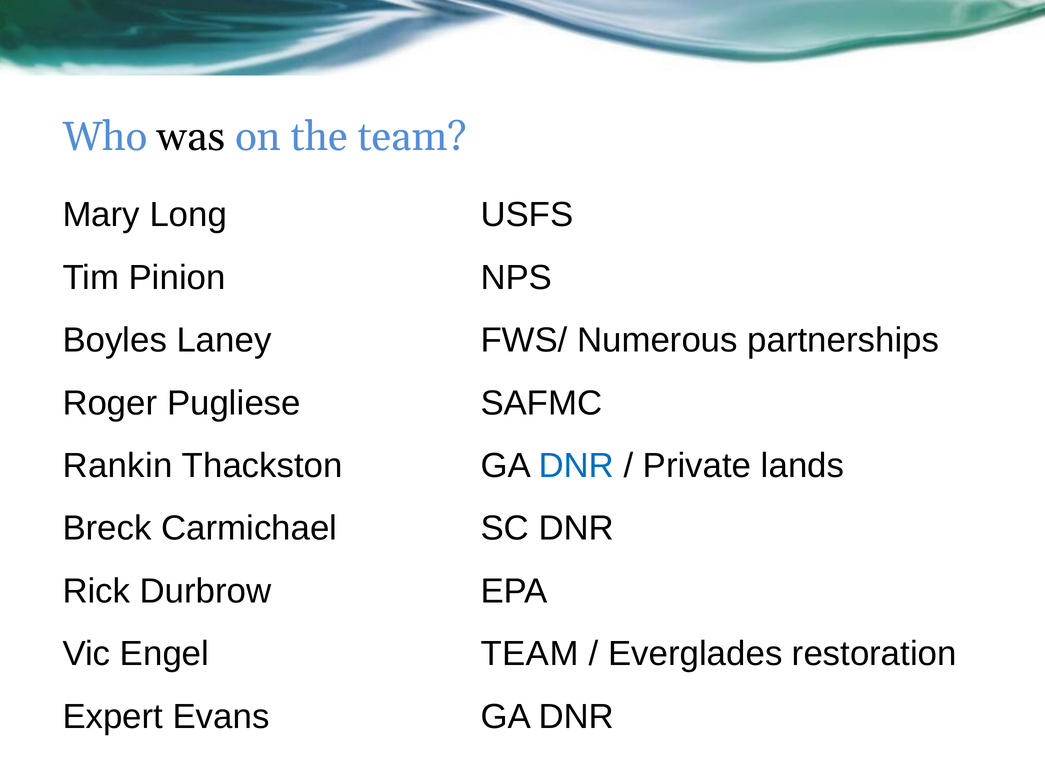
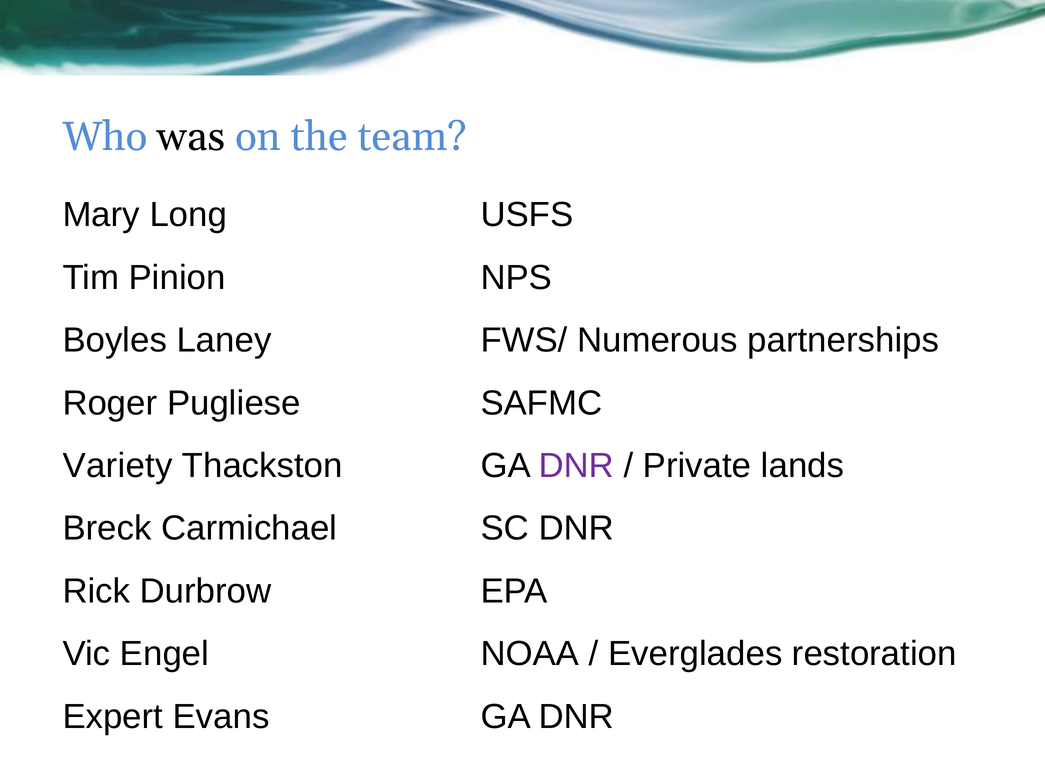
Rankin: Rankin -> Variety (118, 466)
DNR colour: blue -> purple (576, 466)
Engel TEAM: TEAM -> NOAA (530, 654)
